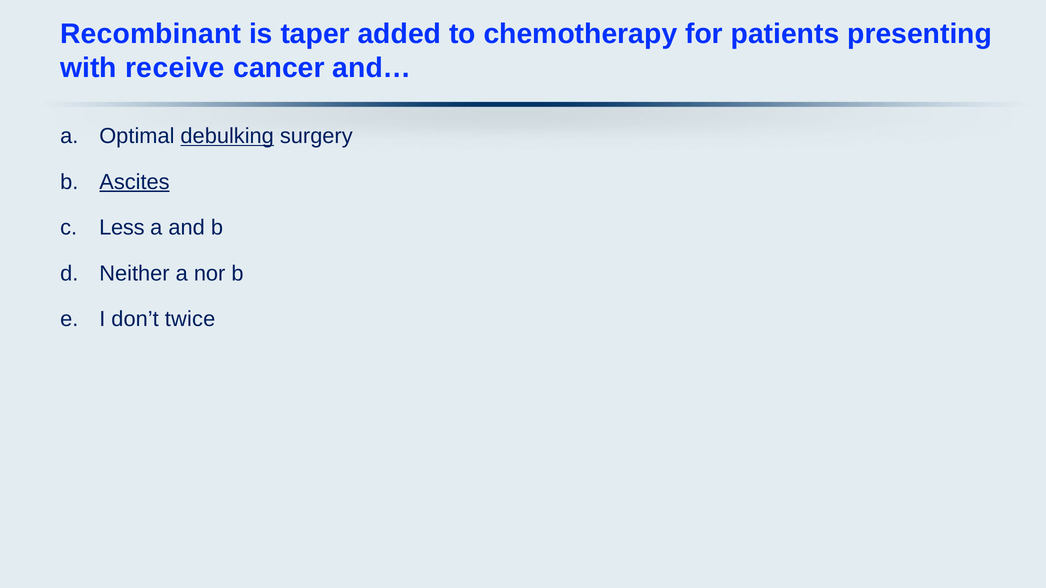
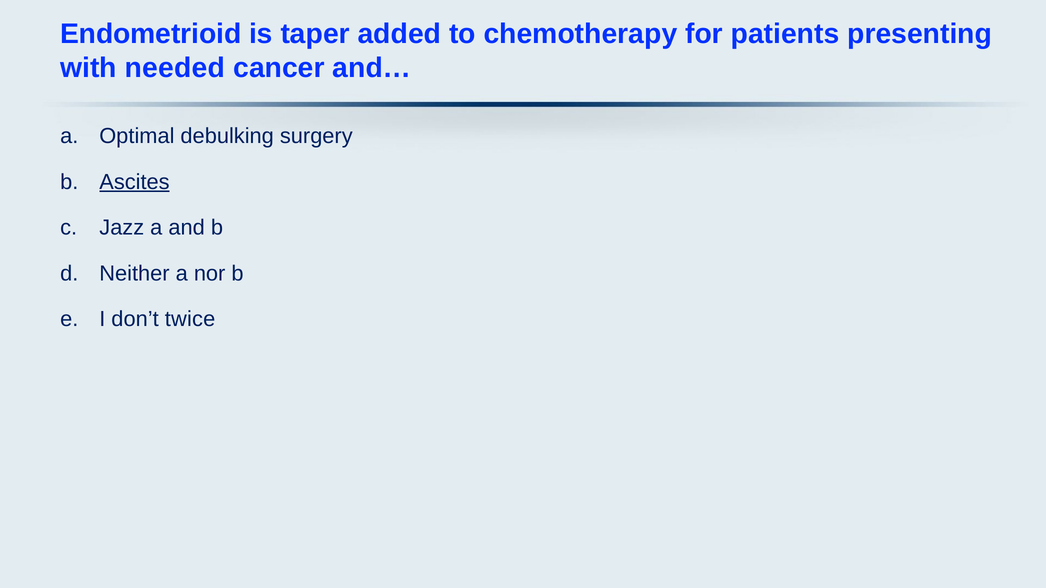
Recombinant: Recombinant -> Endometrioid (151, 34)
receive: receive -> needed (175, 68)
debulking underline: present -> none (227, 136)
Less: Less -> Jazz (122, 228)
